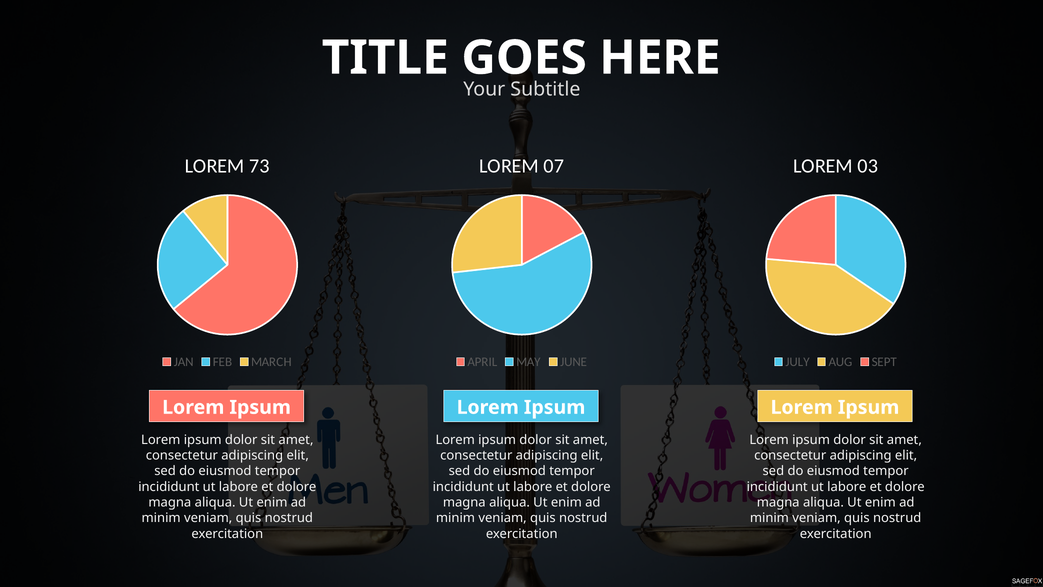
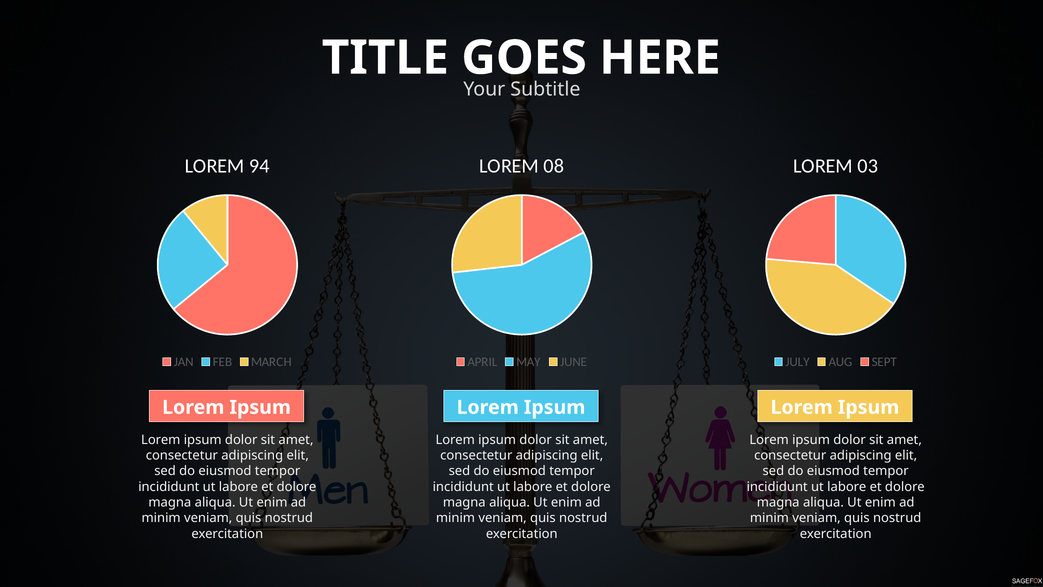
73: 73 -> 94 (259, 166)
07: 07 -> 08 (554, 166)
